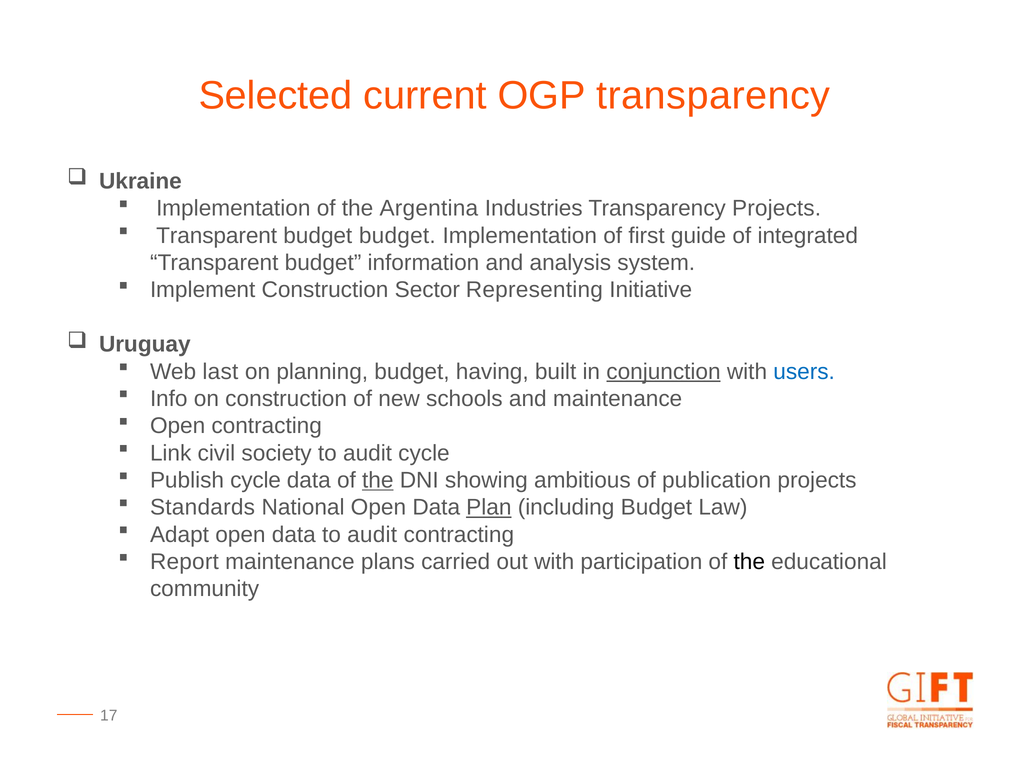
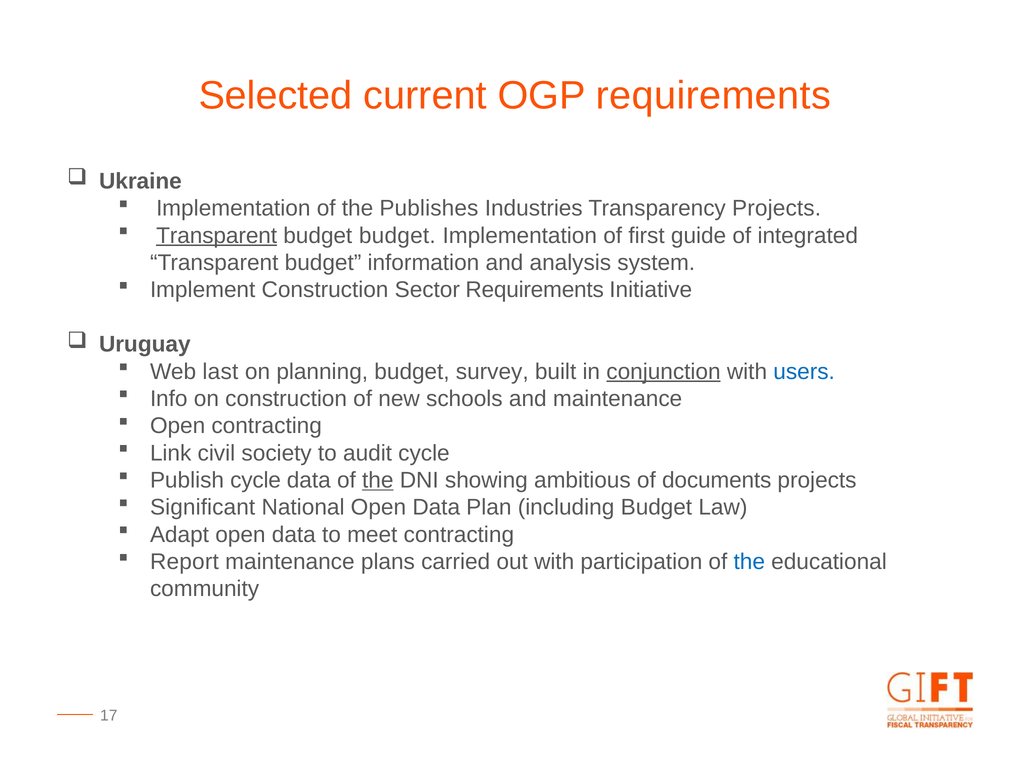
OGP transparency: transparency -> requirements (713, 96)
Argentina: Argentina -> Publishes (429, 208)
Transparent underline: none -> present (217, 236)
Sector Representing: Representing -> Requirements (535, 290)
having: having -> survey (492, 372)
publication: publication -> documents (717, 480)
Standards: Standards -> Significant (203, 507)
Plan underline: present -> none (489, 507)
data to audit: audit -> meet (372, 535)
the colour: black -> blue (749, 562)
